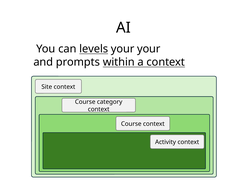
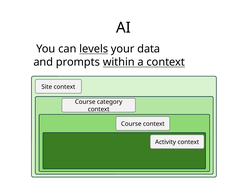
your your: your -> data (149, 49)
